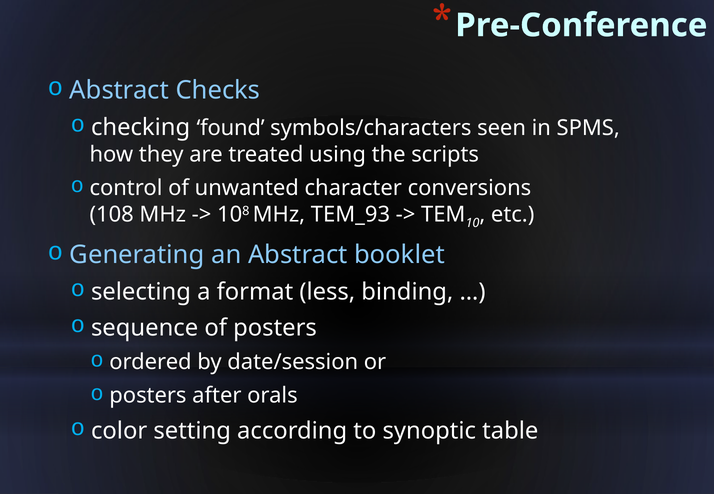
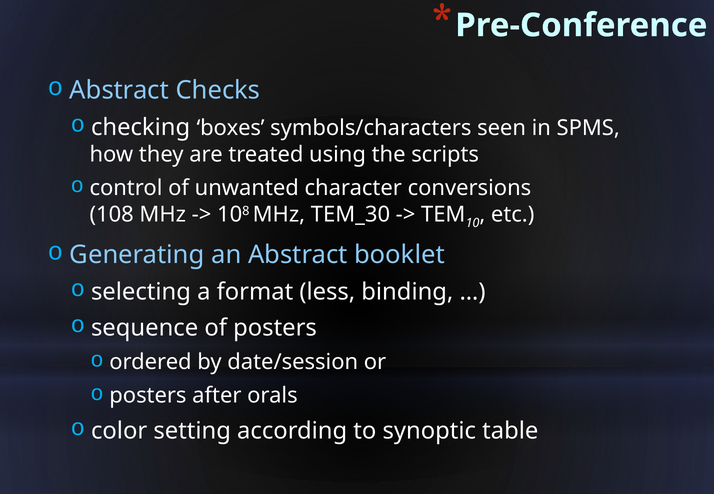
found: found -> boxes (231, 128)
TEM_93: TEM_93 -> TEM_30 (350, 215)
